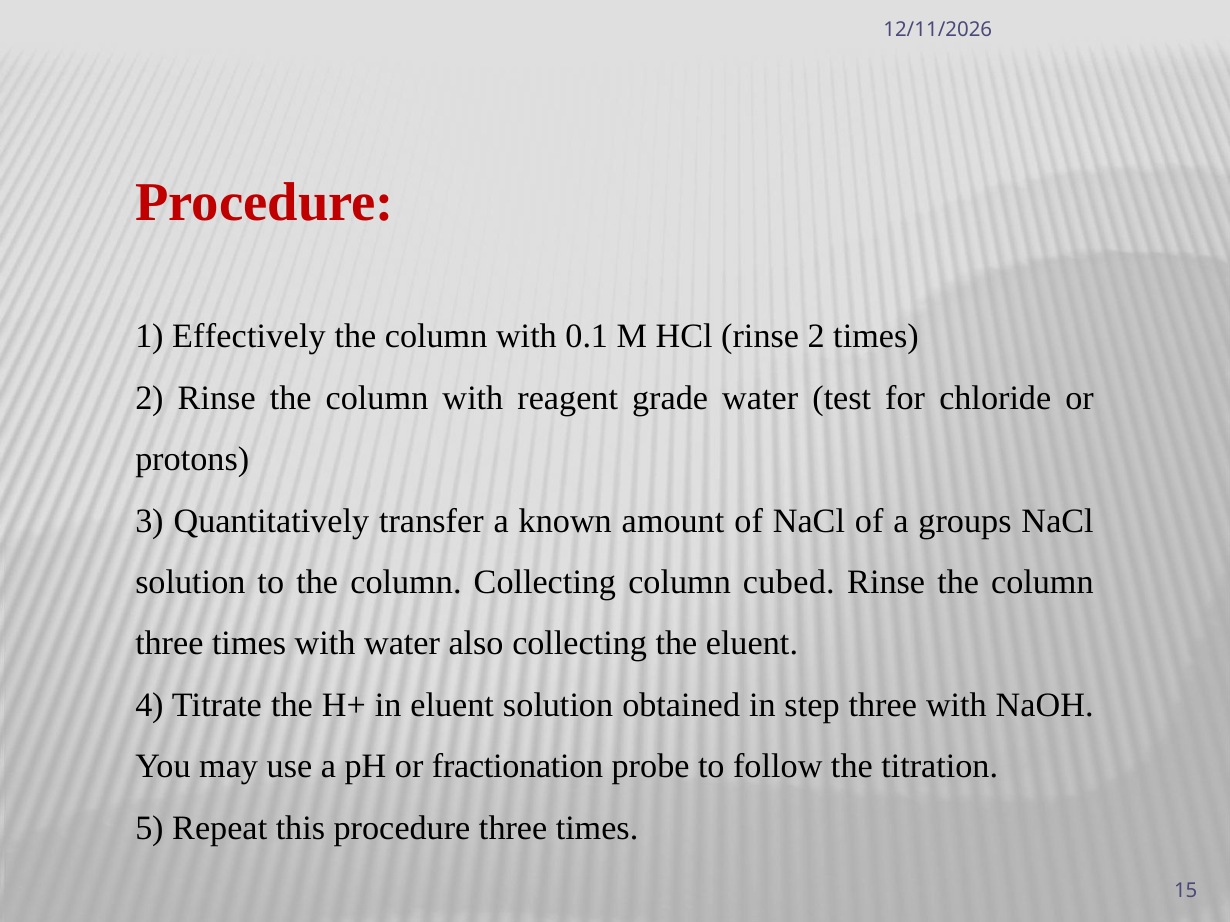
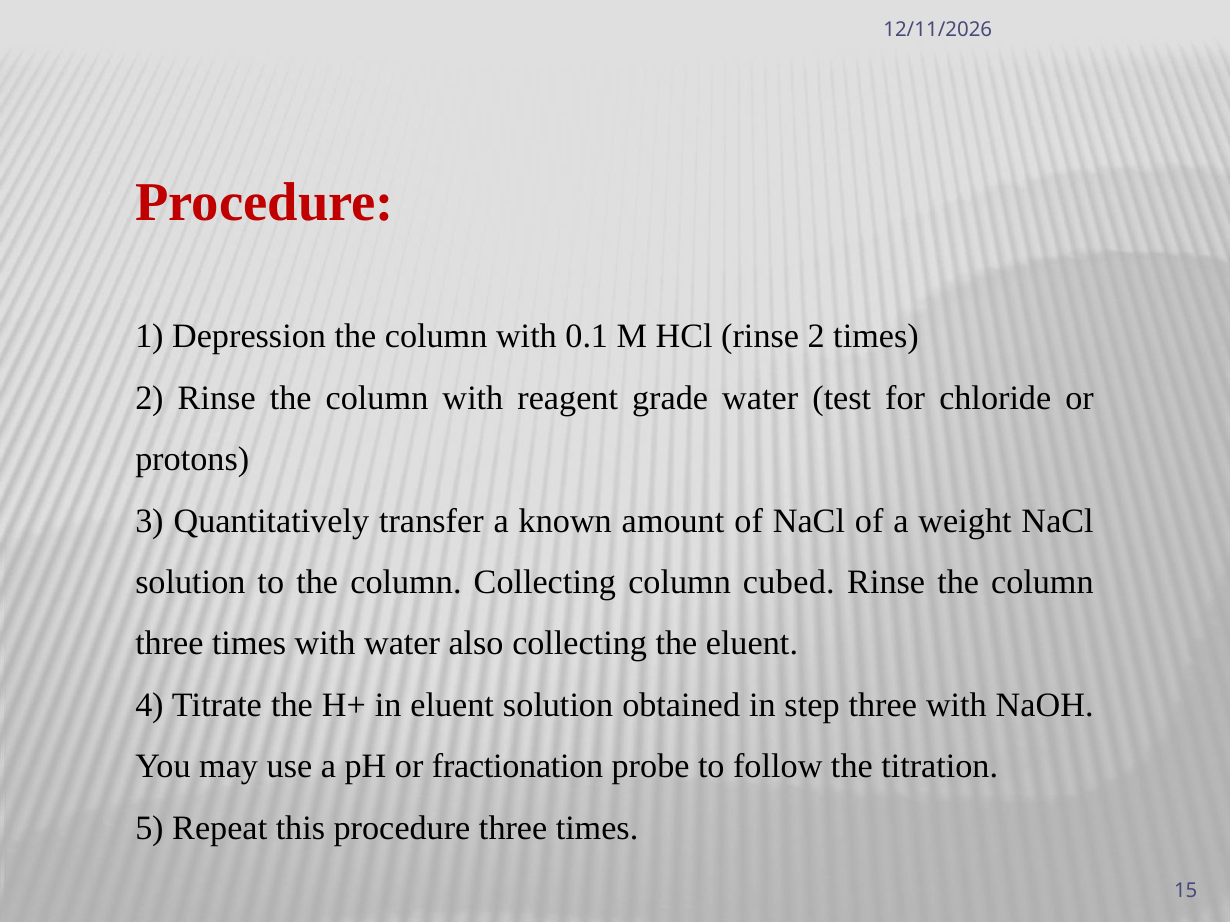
Effectively: Effectively -> Depression (249, 337)
groups: groups -> weight (965, 521)
